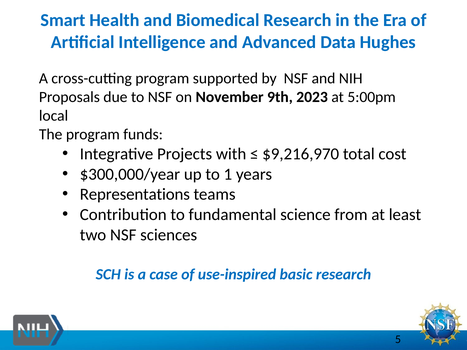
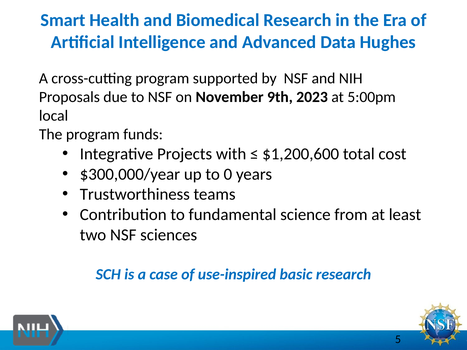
$9,216,970: $9,216,970 -> $1,200,600 (301, 154)
1: 1 -> 0 (228, 174)
Representations: Representations -> Trustworthiness (135, 195)
